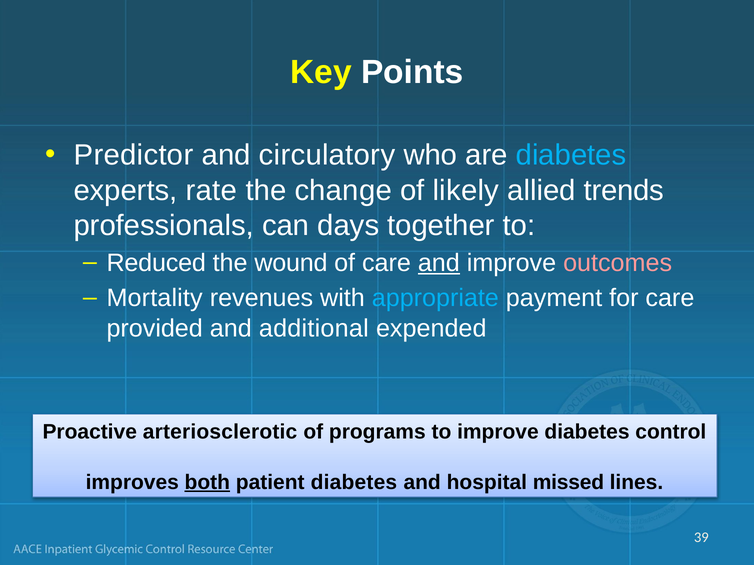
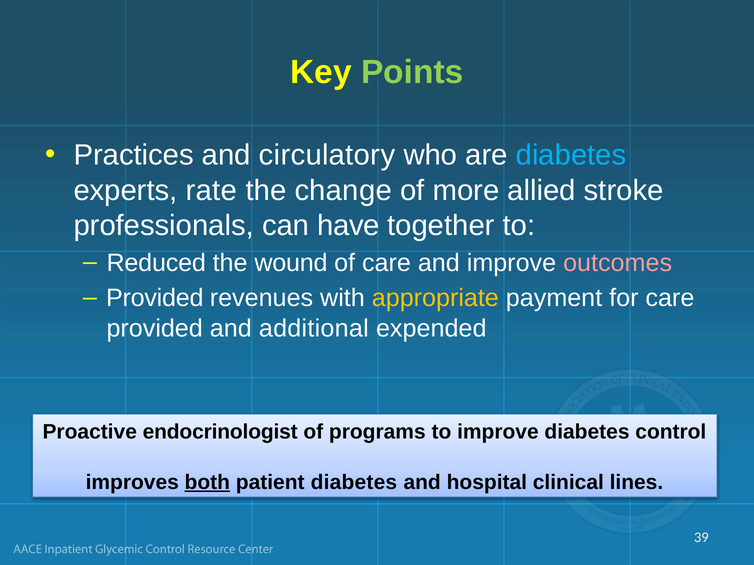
Points colour: white -> light green (412, 72)
Predictor: Predictor -> Practices (134, 155)
likely: likely -> more (466, 191)
trends: trends -> stroke (624, 191)
days: days -> have (348, 226)
and underline: present -> none (439, 263)
Mortality: Mortality -> Provided (155, 298)
appropriate colour: light blue -> yellow (435, 298)
arteriosclerotic: arteriosclerotic -> endocrinologist (220, 432)
missed: missed -> clinical (568, 483)
